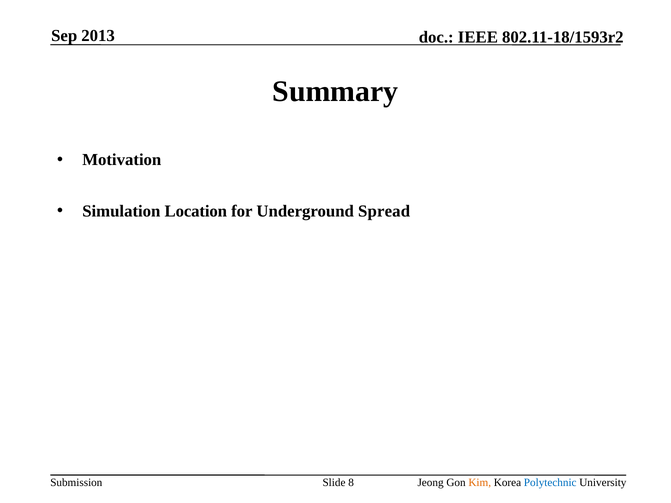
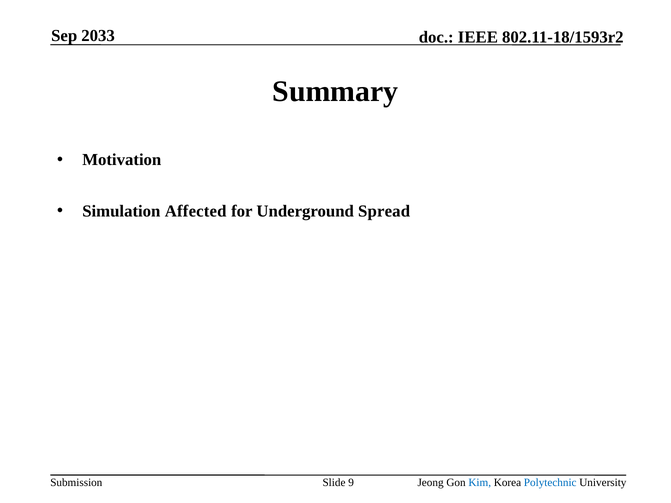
2013: 2013 -> 2033 (98, 36)
Location: Location -> Affected (196, 211)
8: 8 -> 9 (351, 483)
Kim colour: orange -> blue (480, 483)
